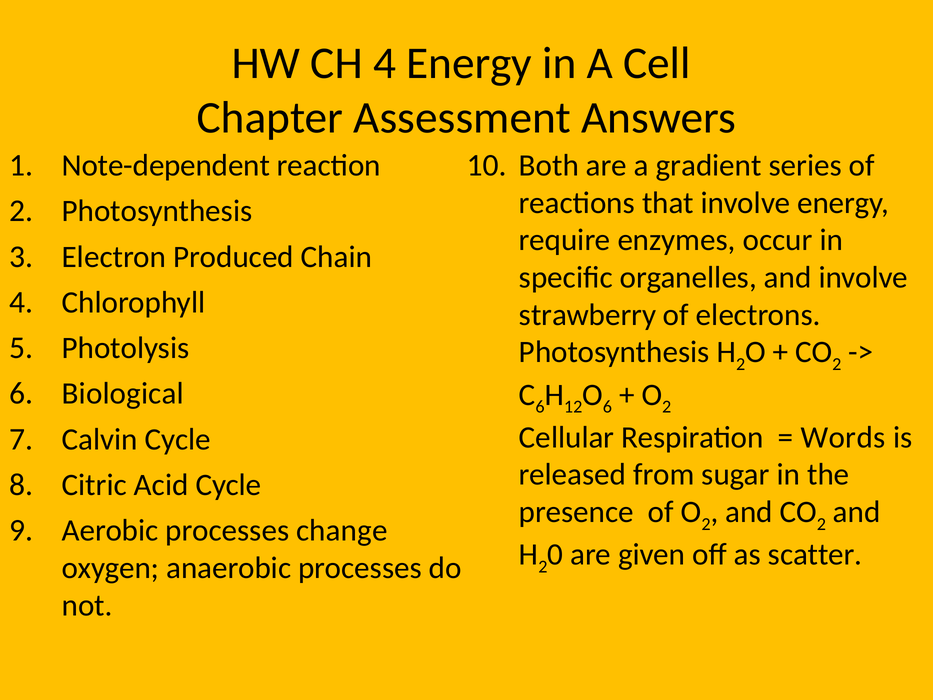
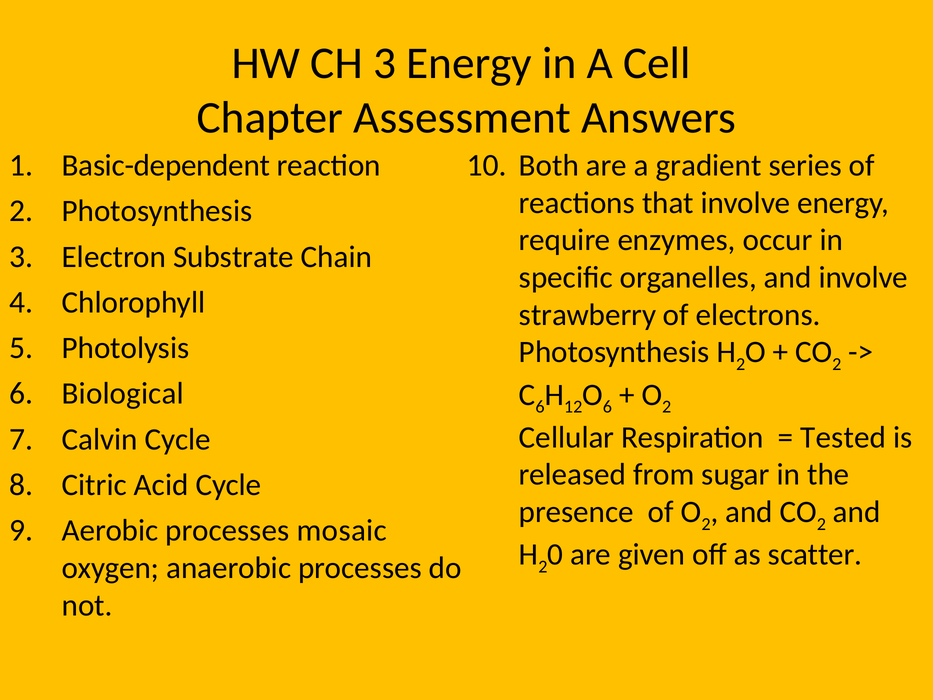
CH 4: 4 -> 3 (385, 63)
Note-dependent: Note-dependent -> Basic-dependent (166, 165)
Produced: Produced -> Substrate (233, 257)
Words: Words -> Tested (843, 437)
change: change -> mosaic (342, 530)
